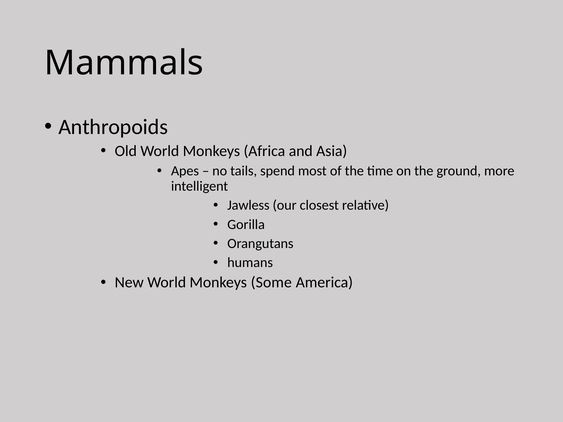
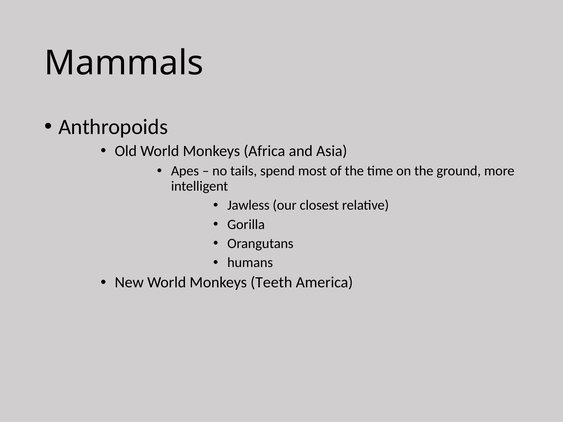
Some: Some -> Teeth (271, 283)
